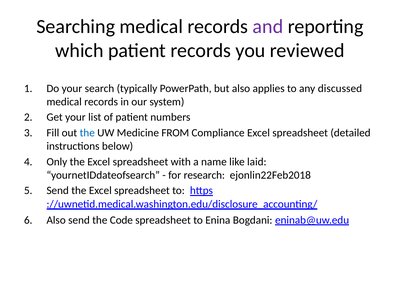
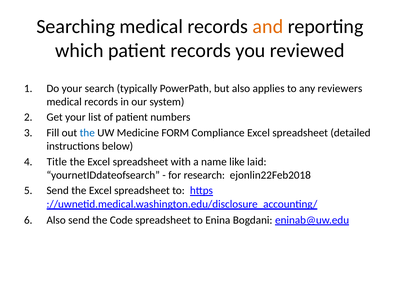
and colour: purple -> orange (268, 26)
discussed: discussed -> reviewers (340, 88)
FROM: FROM -> FORM (175, 133)
Only: Only -> Title (57, 162)
